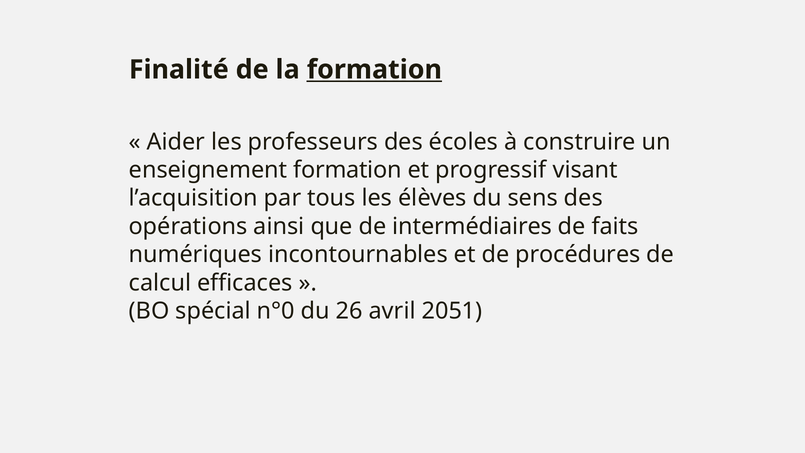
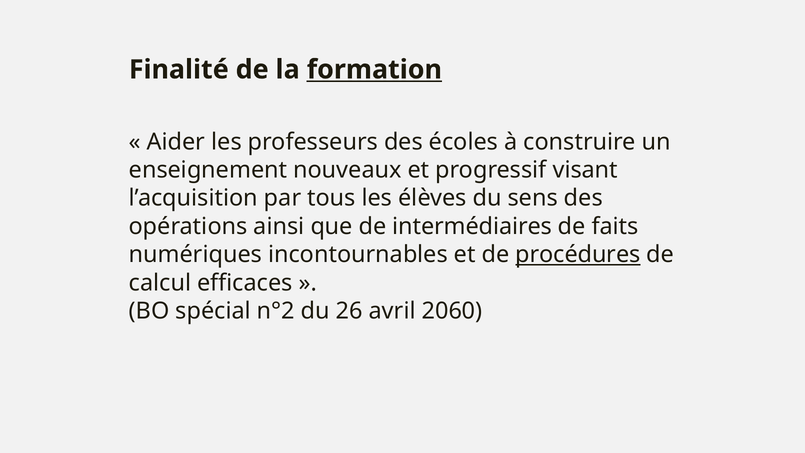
enseignement formation: formation -> nouveaux (347, 170)
procédures underline: none -> present (578, 255)
n°0: n°0 -> n°2 (276, 311)
2051: 2051 -> 2060 (452, 311)
